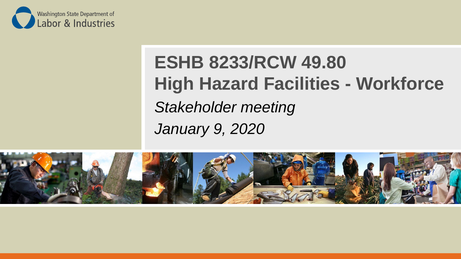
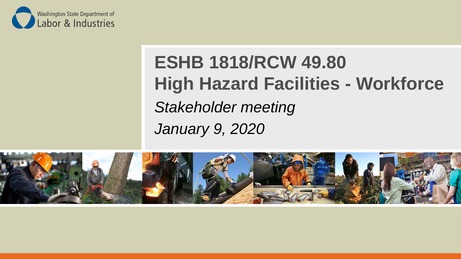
8233/RCW: 8233/RCW -> 1818/RCW (253, 63)
